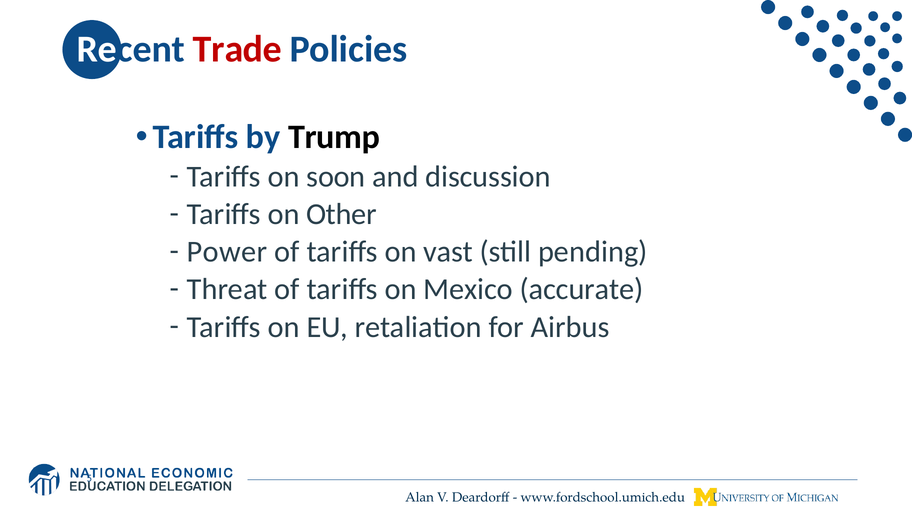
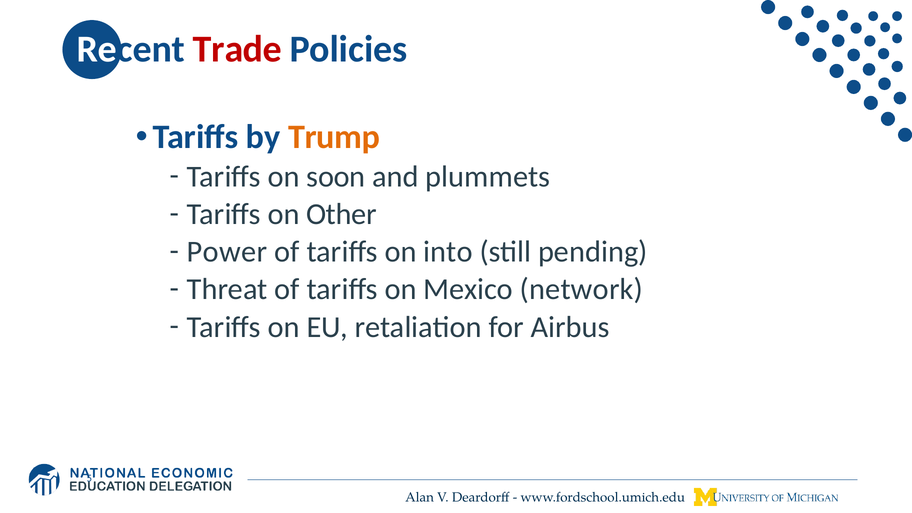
Trump colour: black -> orange (334, 137)
discussion: discussion -> plummets (488, 177)
vast: vast -> into (448, 252)
accurate: accurate -> network (581, 289)
